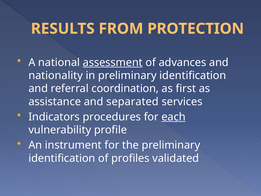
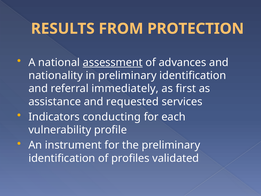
coordination: coordination -> immediately (125, 88)
separated: separated -> requested (132, 101)
procedures: procedures -> conducting (112, 117)
each underline: present -> none (174, 117)
